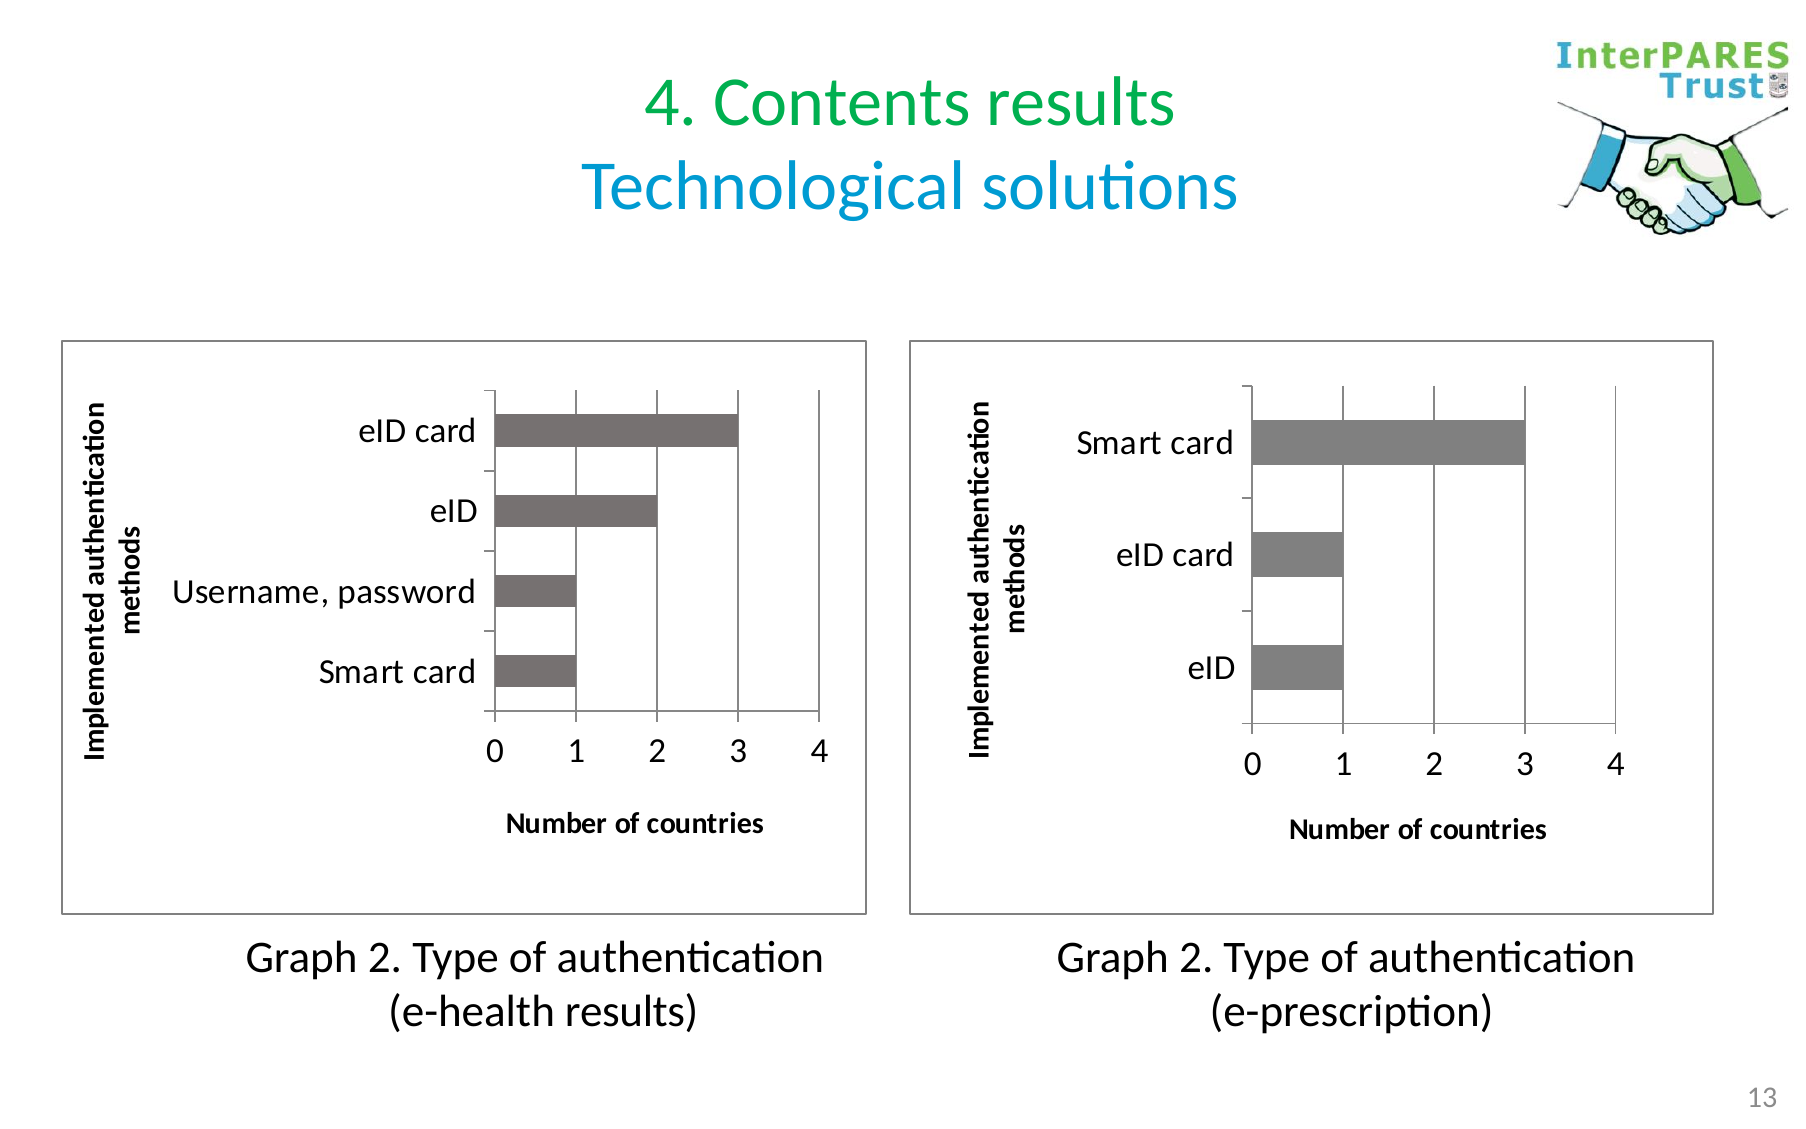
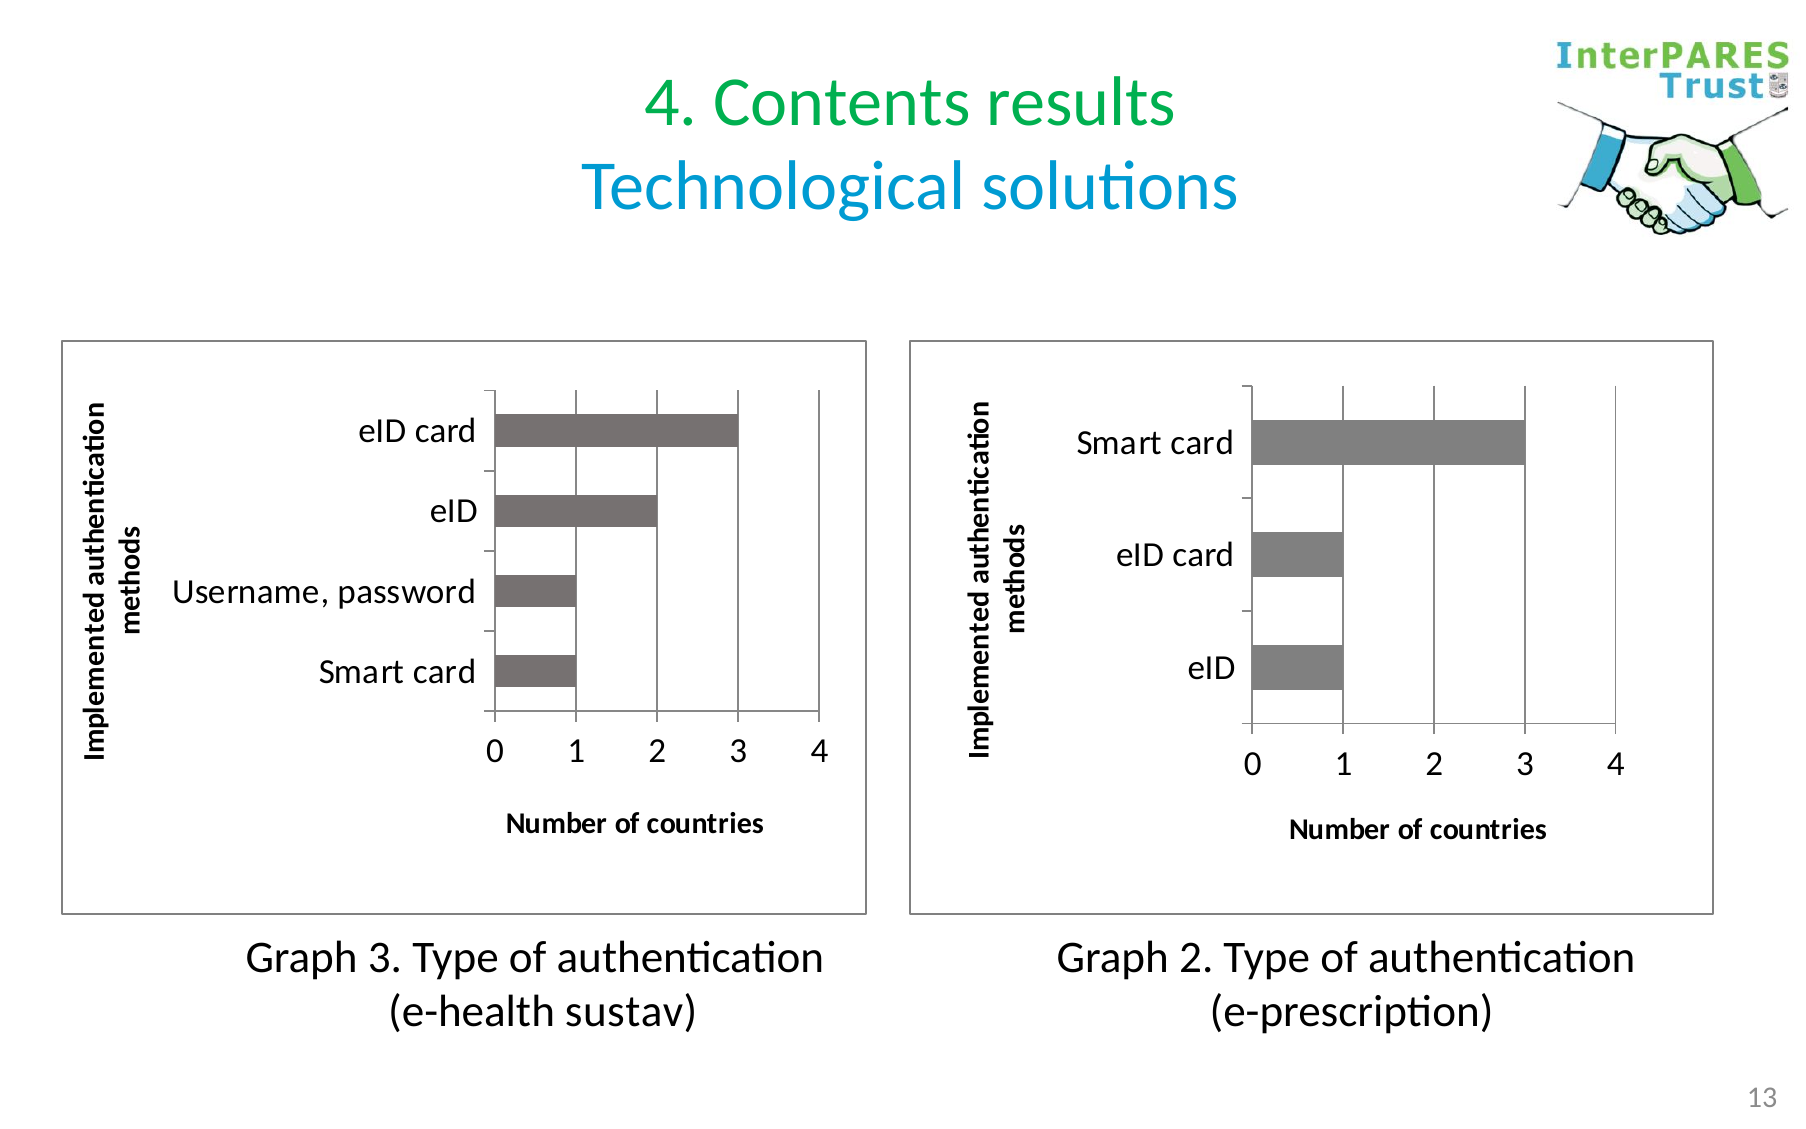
2: 2 -> 3 (385, 957)
e-health results: results -> sustav (631, 1012)
